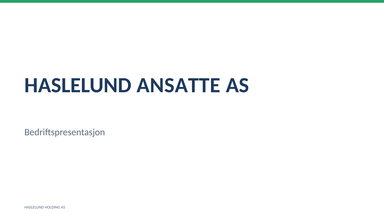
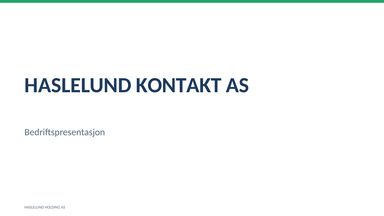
ANSATTE: ANSATTE -> KONTAKT (179, 85)
